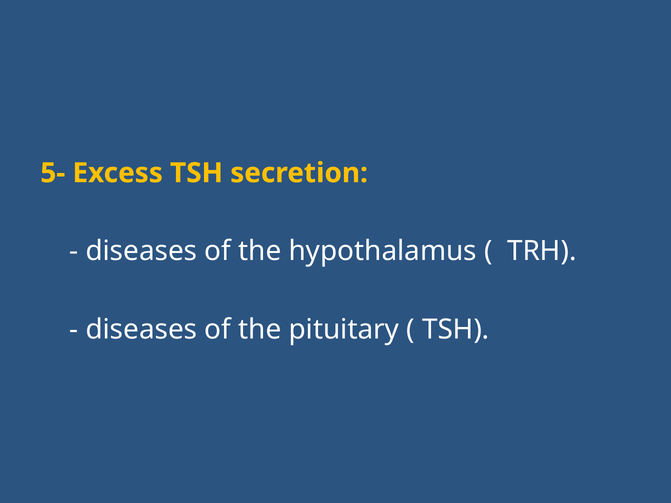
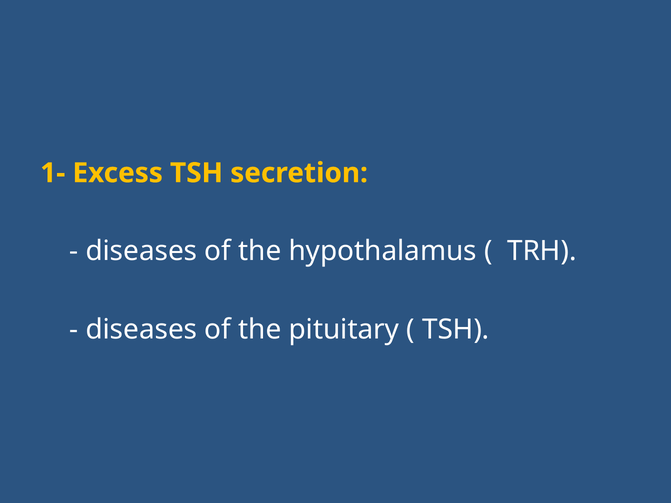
5-: 5- -> 1- (53, 173)
